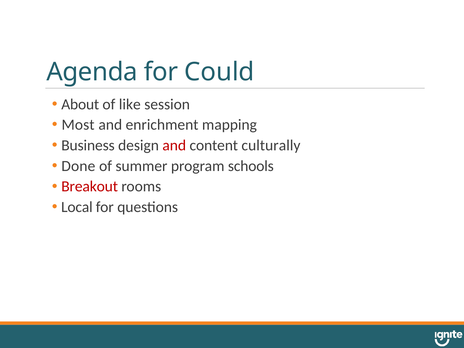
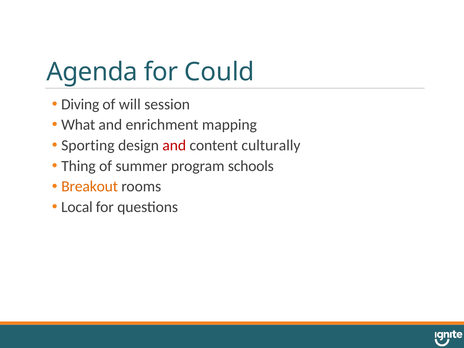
About: About -> Diving (80, 104)
like: like -> will (130, 104)
Most: Most -> What (78, 125)
Business: Business -> Sporting (88, 145)
Done: Done -> Thing (78, 166)
Breakout colour: red -> orange (90, 187)
